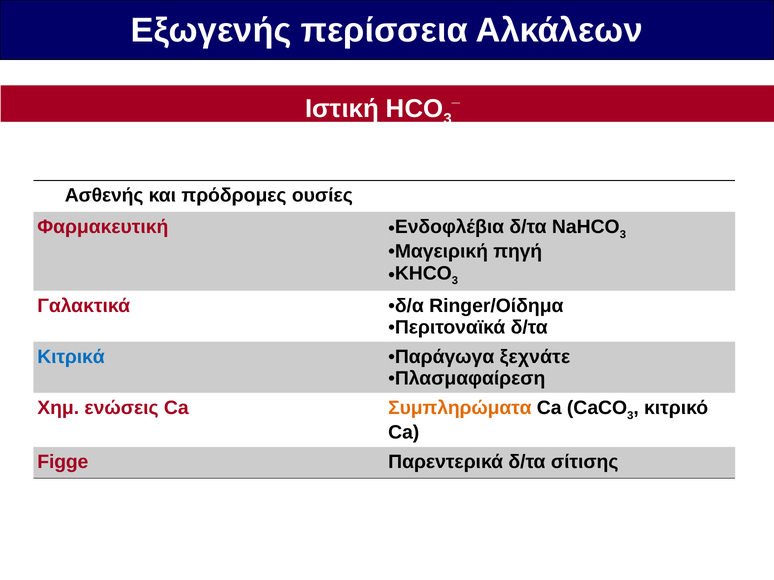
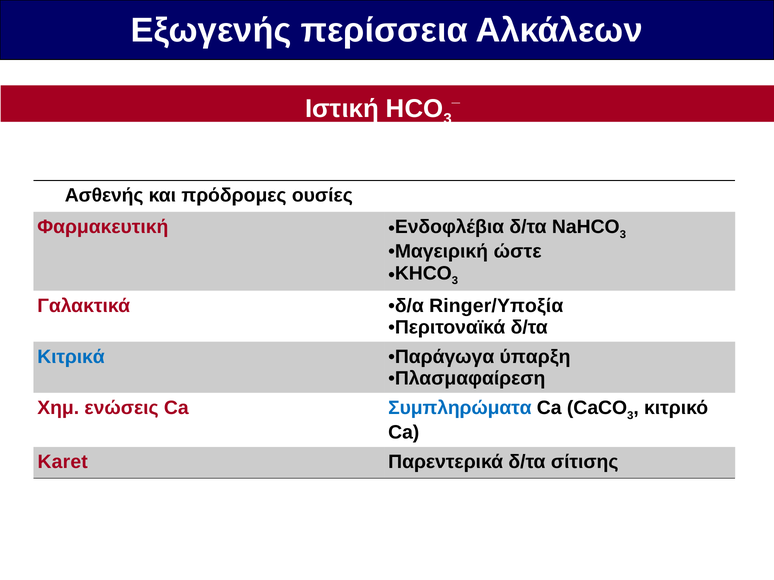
πηγή: πηγή -> ώστε (518, 252)
Ringer/Οίδημα: Ringer/Οίδημα -> Ringer/Υποξία (496, 306)
ξεχνάτε: ξεχνάτε -> ύπαρξη (535, 357)
Συμπληρώματα colour: orange -> blue (460, 408)
Figge: Figge -> Karet (63, 462)
